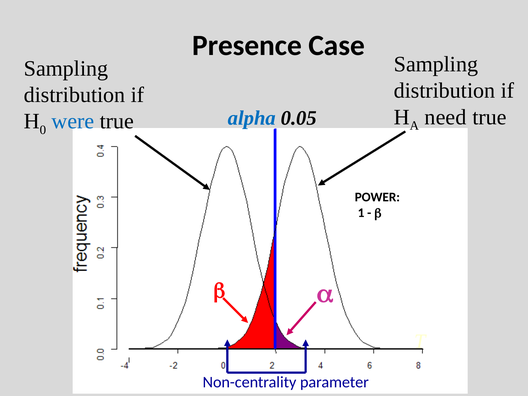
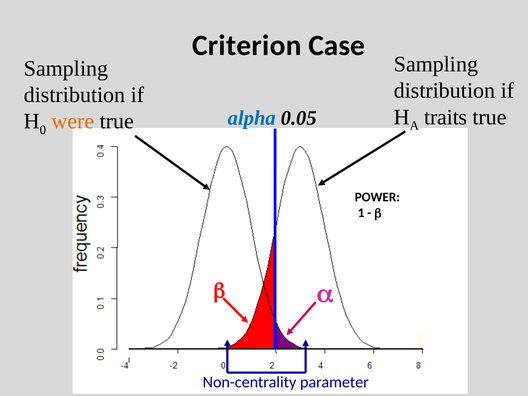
Presence: Presence -> Criterion (247, 46)
need: need -> traits (446, 117)
were colour: blue -> orange (73, 121)
